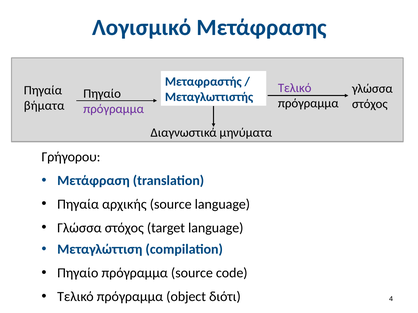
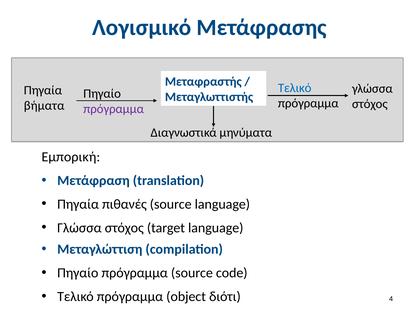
Τελικό colour: purple -> blue (295, 88)
Γρήγορου: Γρήγορου -> Εμπορική (71, 157)
αρχικής: αρχικής -> πιθανές (124, 204)
